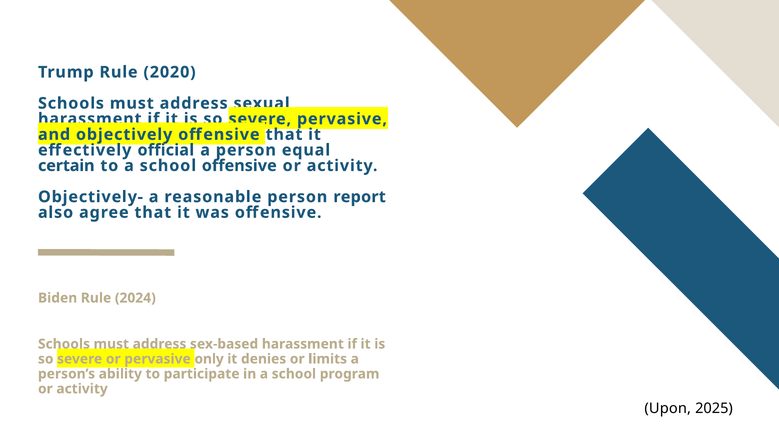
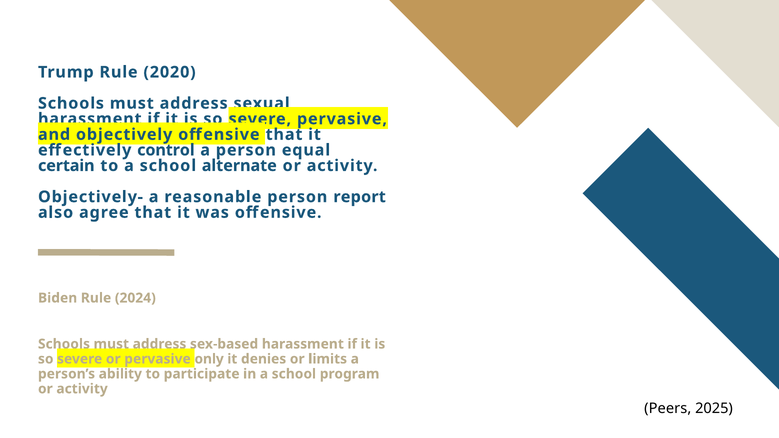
official: official -> control (166, 150)
school offensive: offensive -> alternate (239, 166)
Upon: Upon -> Peers (668, 408)
